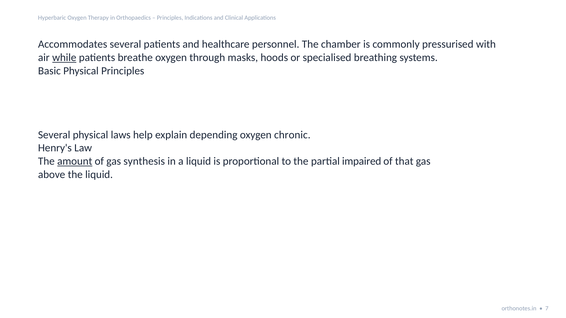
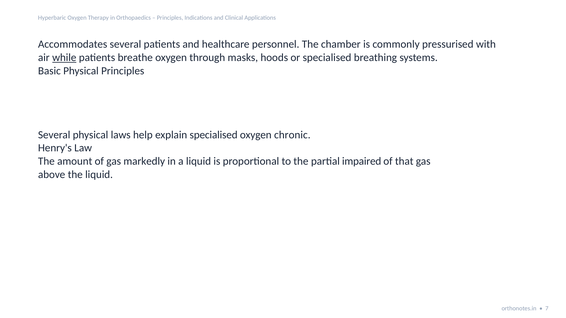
explain depending: depending -> specialised (214, 135)
amount underline: present -> none (75, 161)
synthesis: synthesis -> markedly (144, 161)
